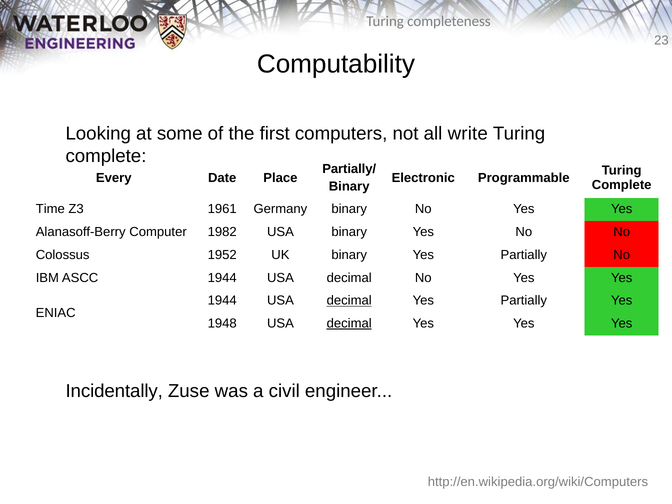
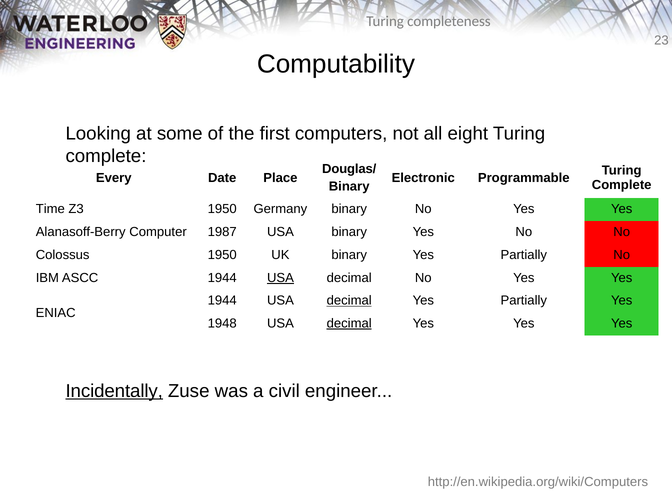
write: write -> eight (468, 133)
Partially/: Partially/ -> Douglas/ (349, 169)
Z3 1961: 1961 -> 1950 (222, 209)
1982: 1982 -> 1987 (222, 232)
Colossus 1952: 1952 -> 1950 (222, 255)
USA underline: none -> present (280, 278)
Incidentally underline: none -> present (114, 391)
